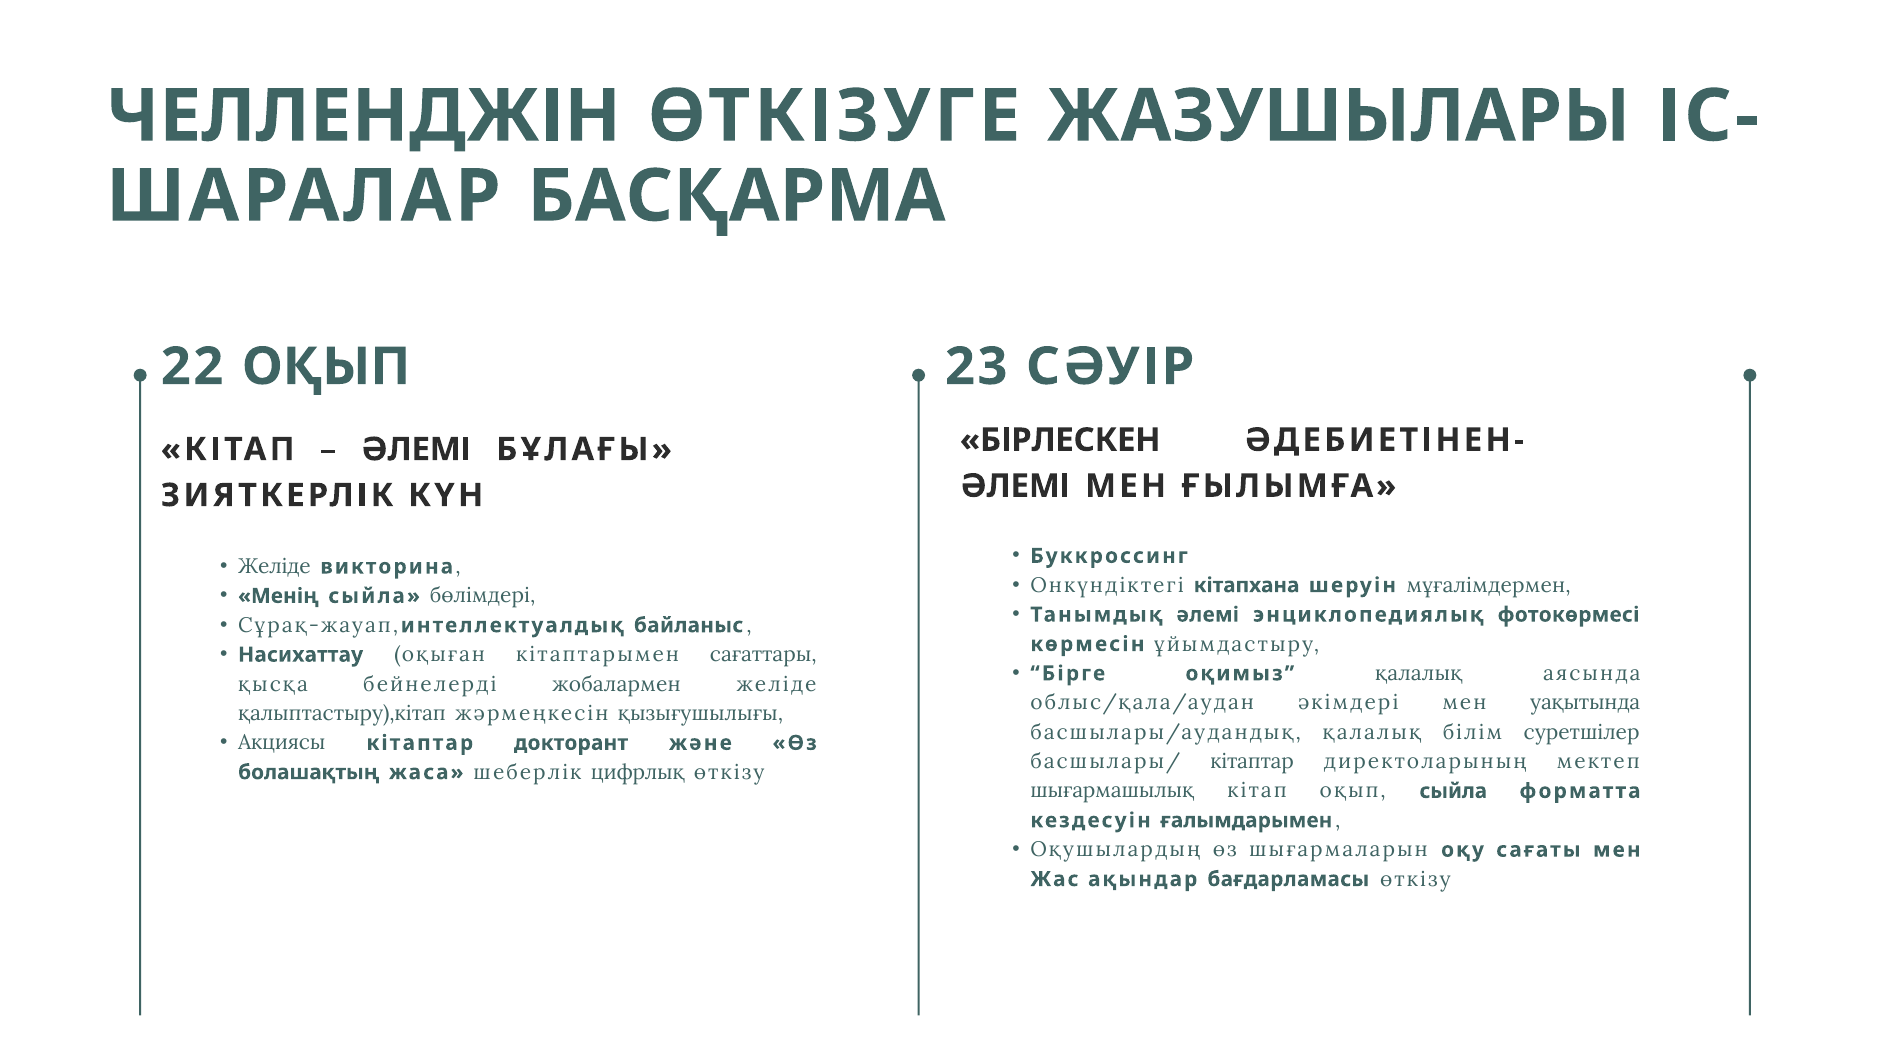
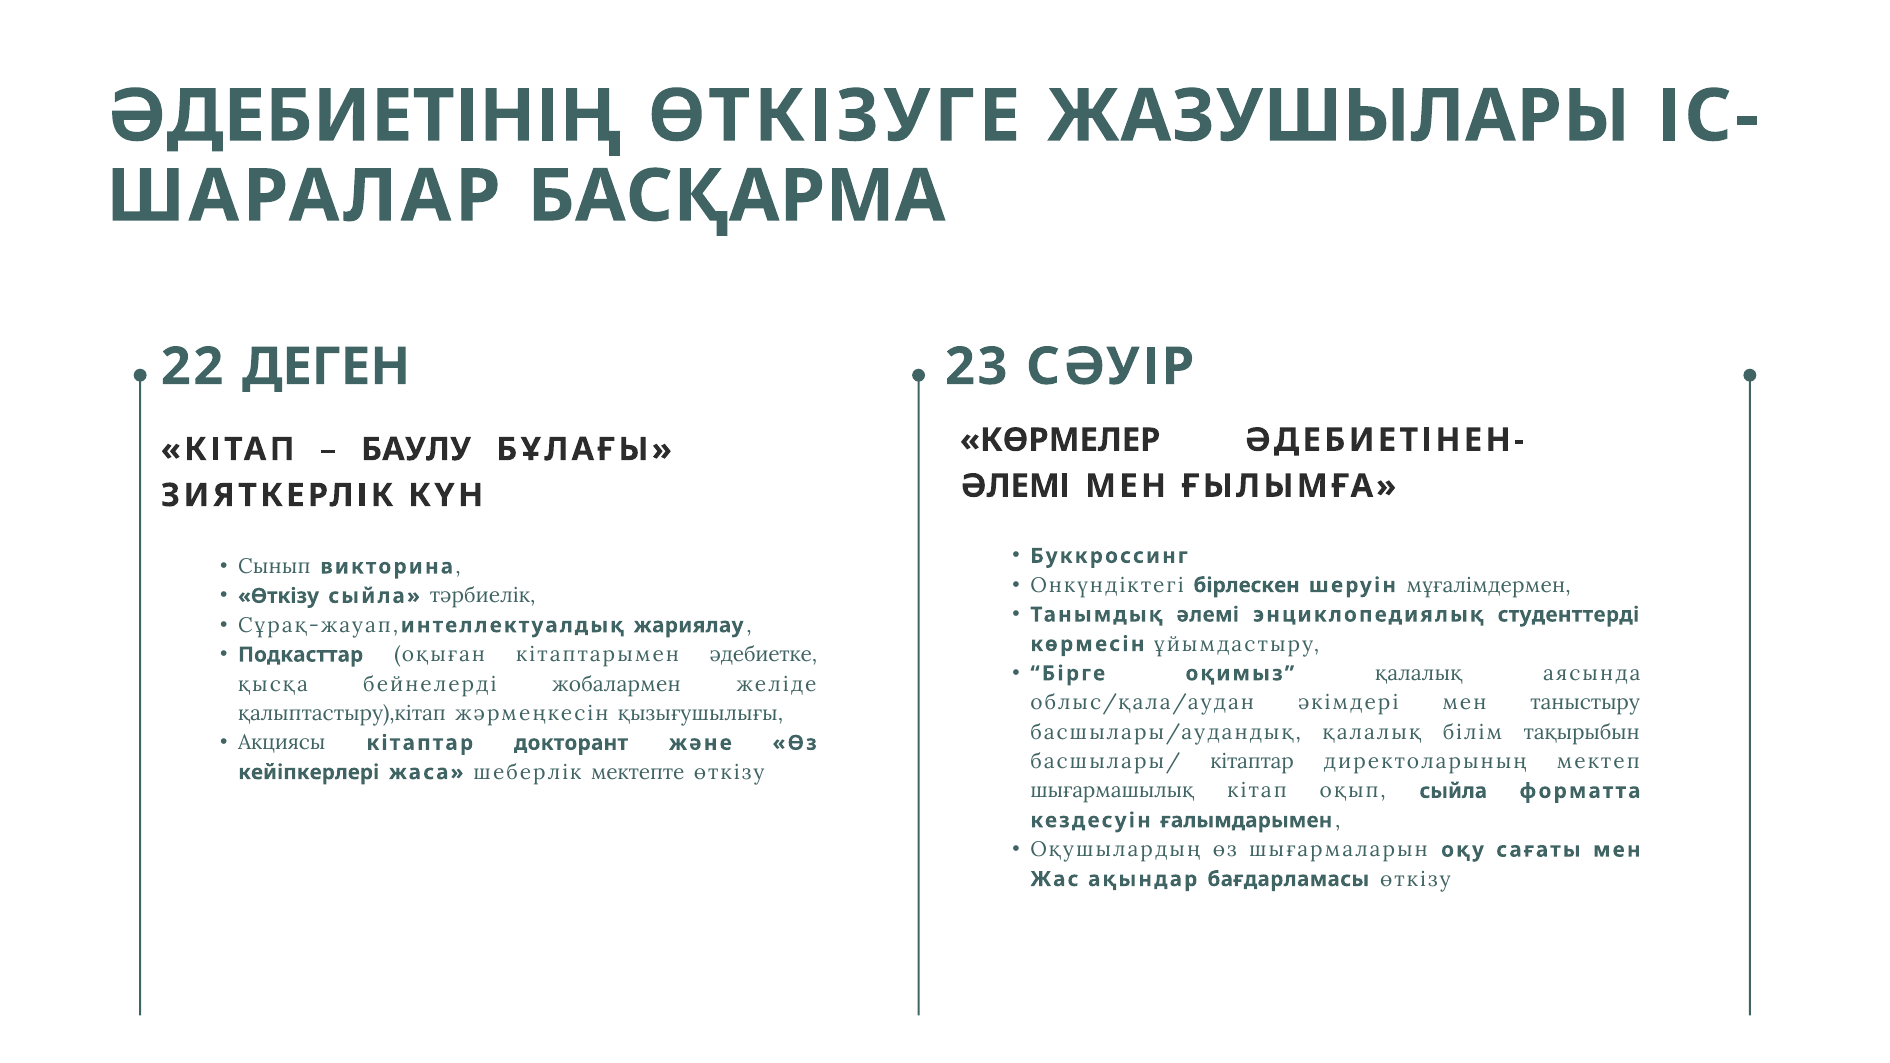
ЧЕЛЛЕНДЖІН: ЧЕЛЛЕНДЖІН -> ӘДЕБИЕТІНІҢ (364, 116)
22 ОҚЫП: ОҚЫП -> ДЕГЕН (326, 367)
БІРЛЕСКЕН: БІРЛЕСКЕН -> КӨРМЕЛЕР (1060, 440)
ӘЛЕМІ: ӘЛЕМІ -> БАУЛУ (416, 449)
Желіде: Желіде -> Сынып (274, 567)
кітапхана: кітапхана -> бірлескен (1247, 585)
Менің: Менің -> Өткізу (279, 596)
бөлімдері: бөлімдері -> тәрбиелік (483, 596)
фотокөрмесі: фотокөрмесі -> студенттерді (1568, 615)
байланыс: байланыс -> жариялау (689, 625)
Насихаттау: Насихаттау -> Подкасттар (301, 655)
сағаттары: сағаттары -> әдебиетке (763, 655)
уақытында: уақытында -> таныстыру (1585, 703)
суретшілер: суретшілер -> тақырыбын (1582, 732)
болашақтың: болашақтың -> кейіпкерлері (309, 772)
цифрлық: цифрлық -> мектепте (638, 772)
